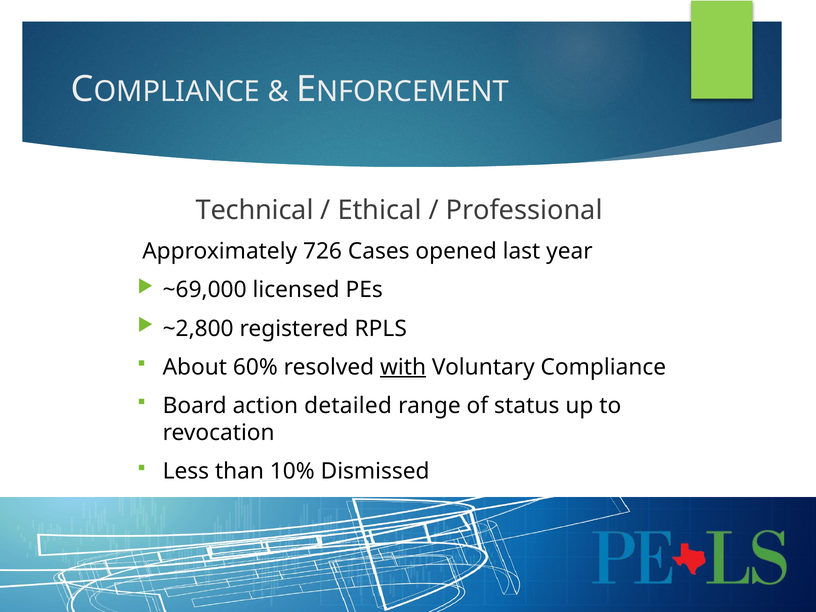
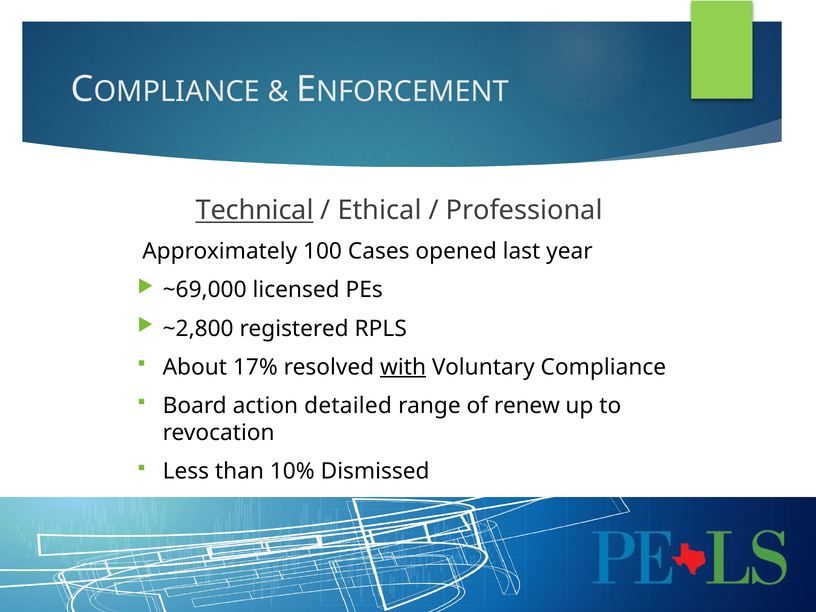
Technical underline: none -> present (255, 210)
726: 726 -> 100 (323, 251)
60%: 60% -> 17% (255, 367)
status: status -> renew (527, 406)
